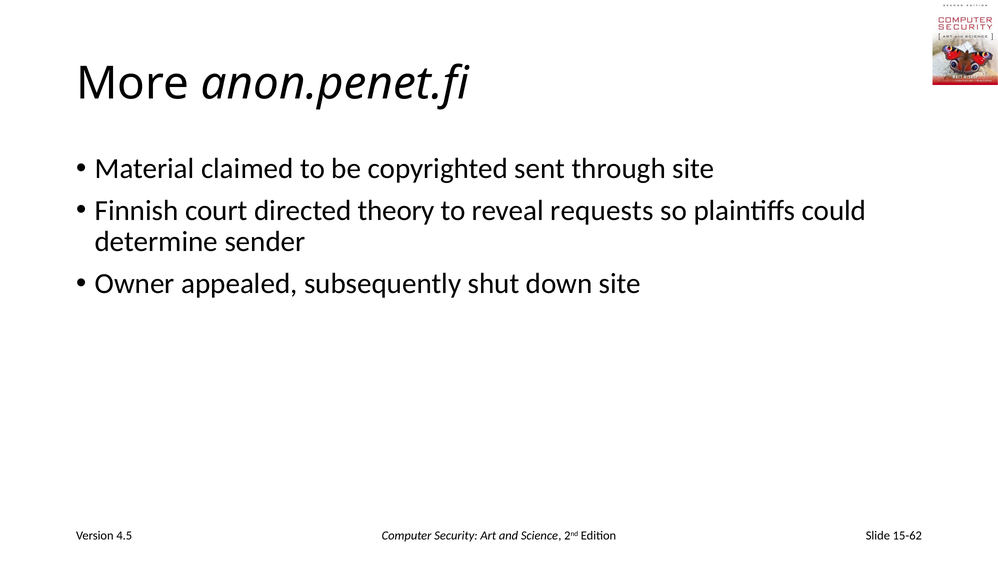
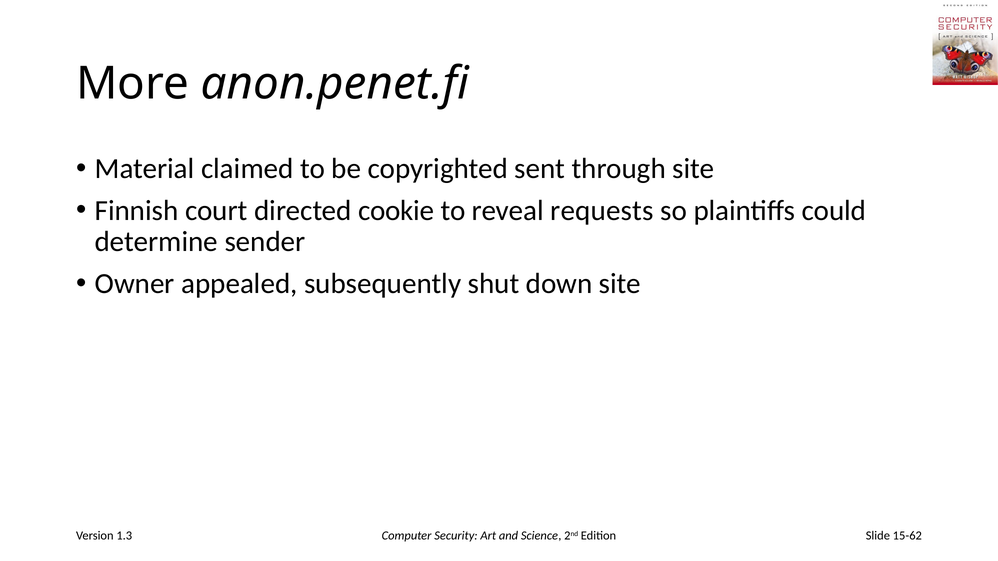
theory: theory -> cookie (396, 211)
4.5: 4.5 -> 1.3 (124, 536)
